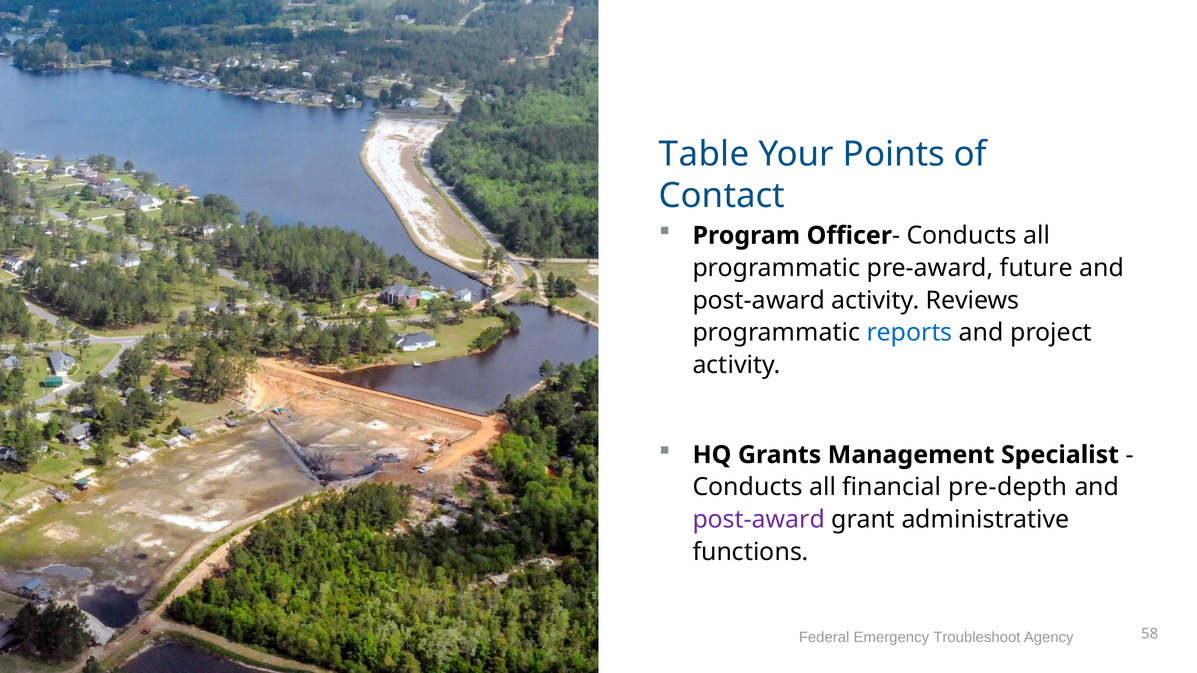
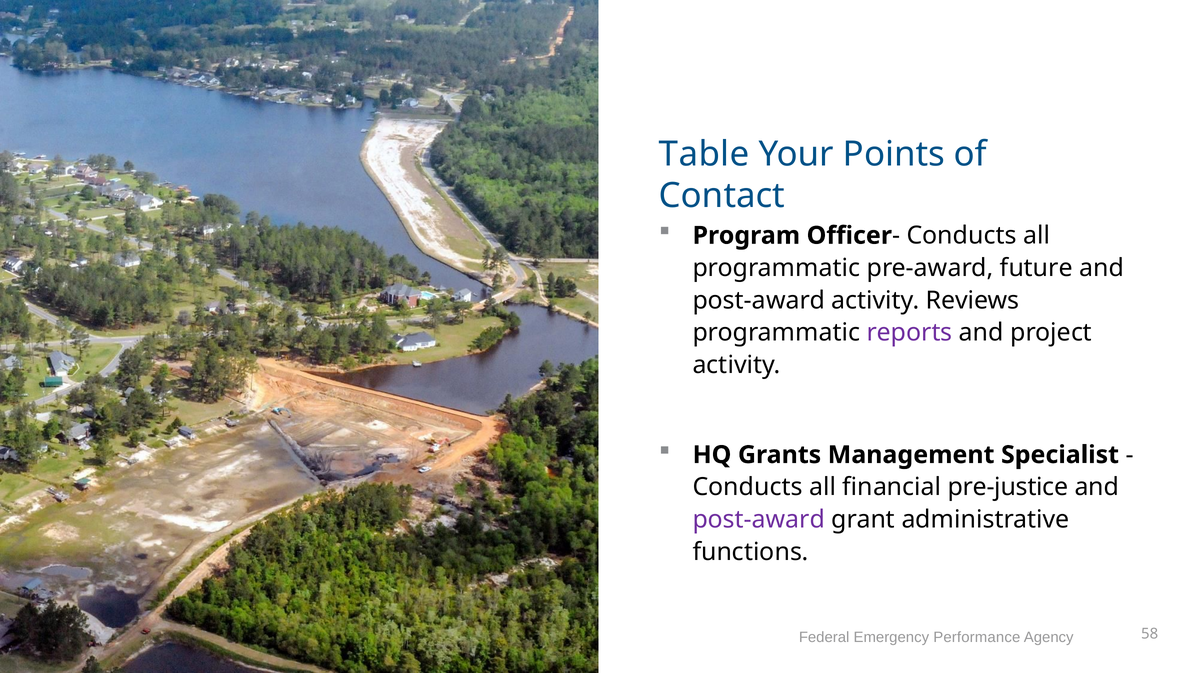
reports colour: blue -> purple (910, 333)
pre-depth: pre-depth -> pre-justice (1008, 487)
Troubleshoot: Troubleshoot -> Performance (977, 637)
